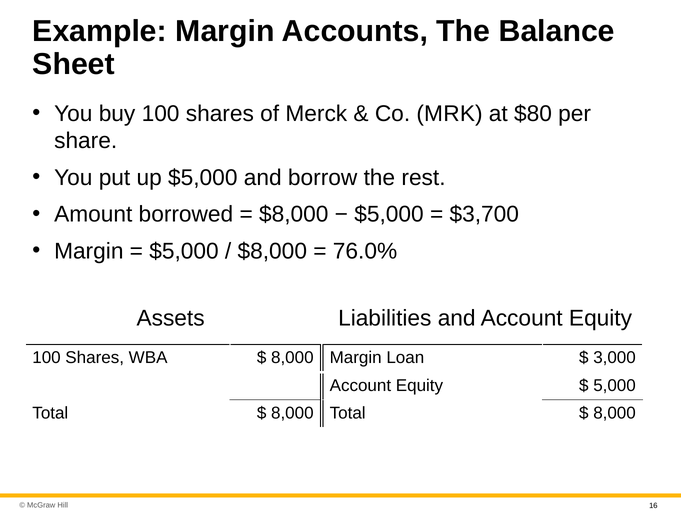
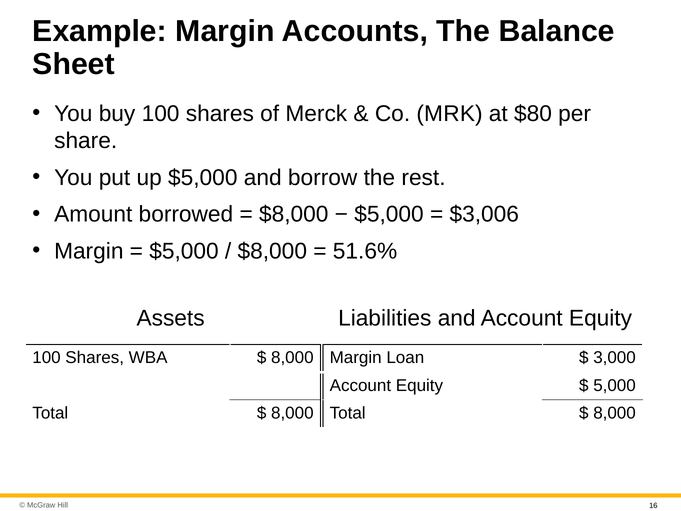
$3,700: $3,700 -> $3,006 (484, 214)
76.0%: 76.0% -> 51.6% (365, 251)
